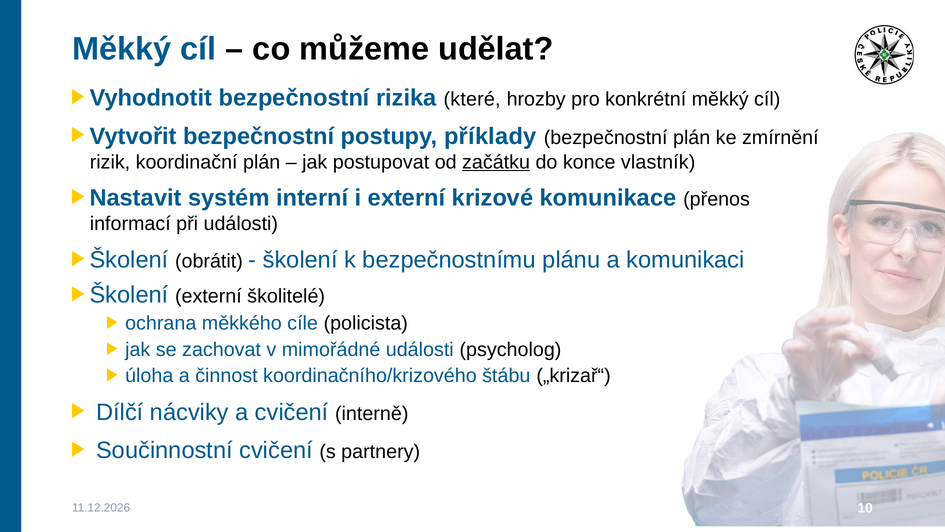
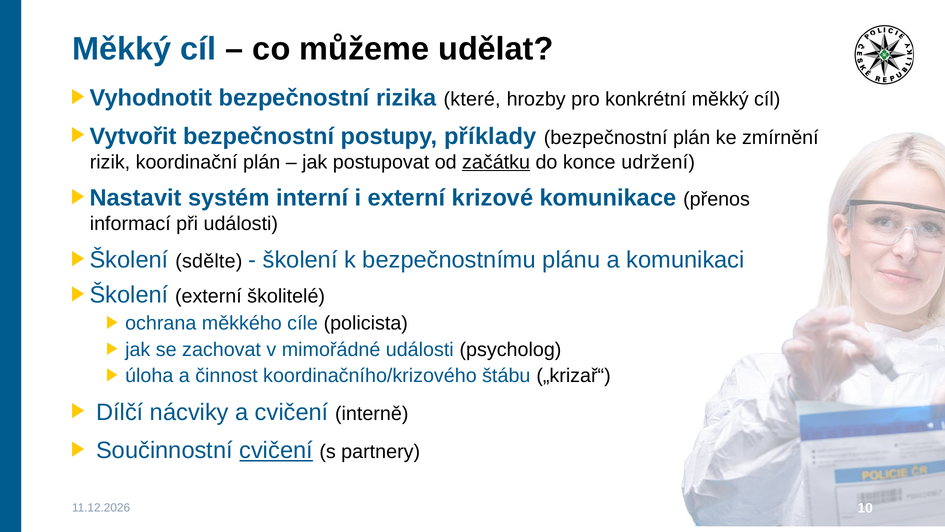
vlastník: vlastník -> udržení (658, 162)
obrátit: obrátit -> sdělte (209, 261)
cvičení underline: none -> present (276, 450)
